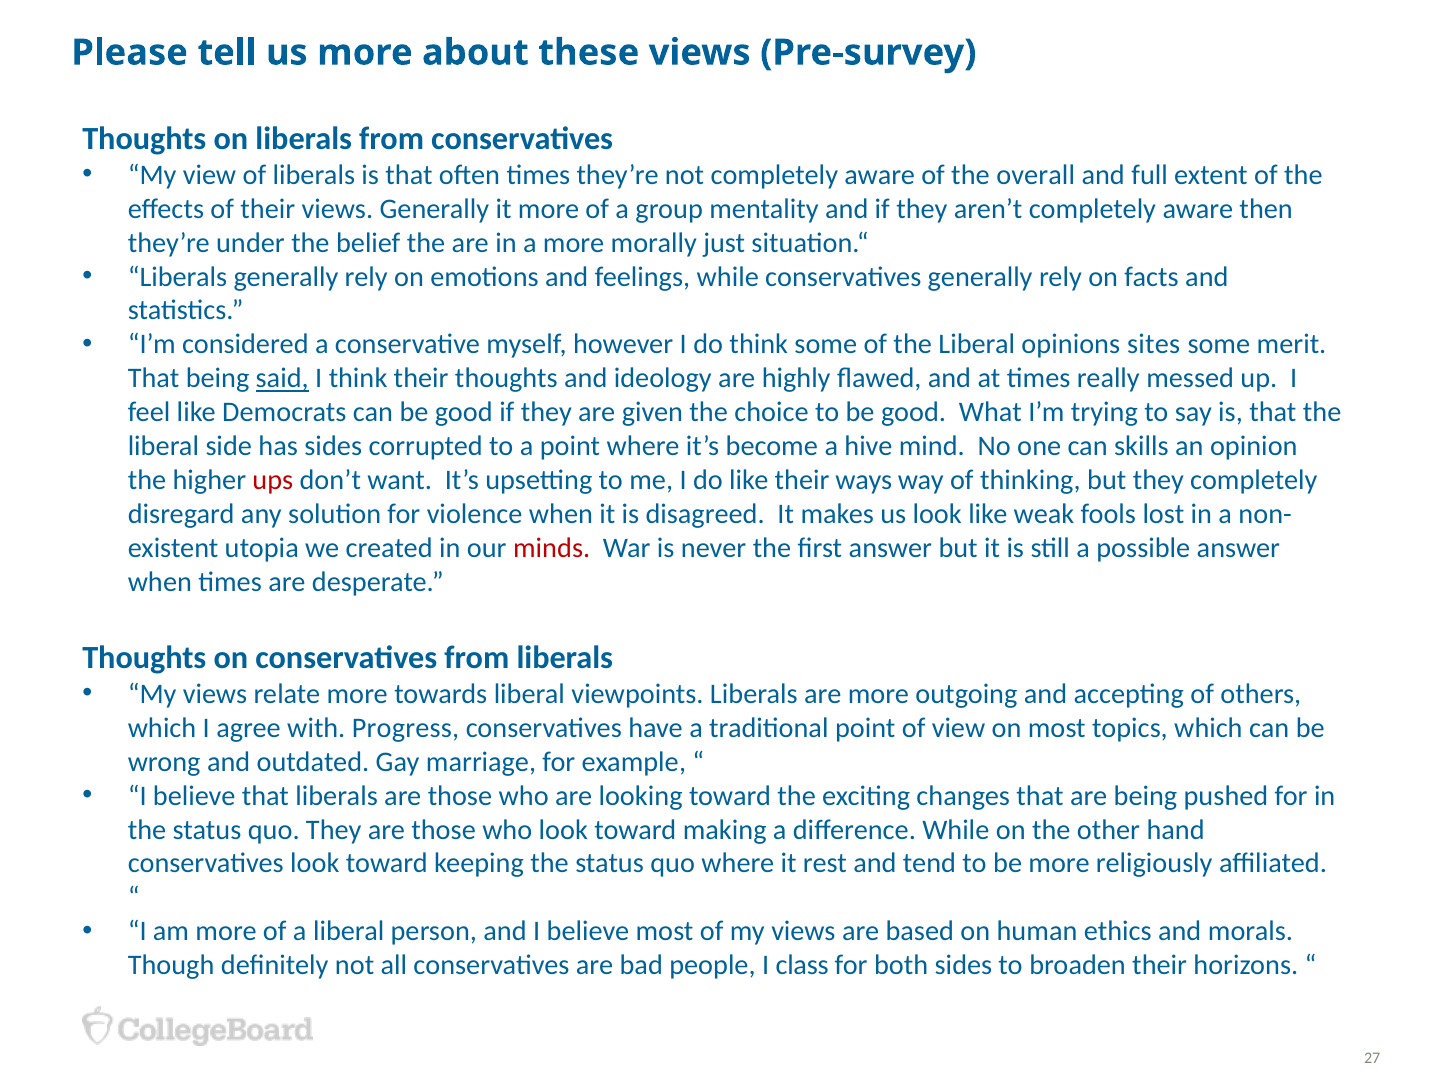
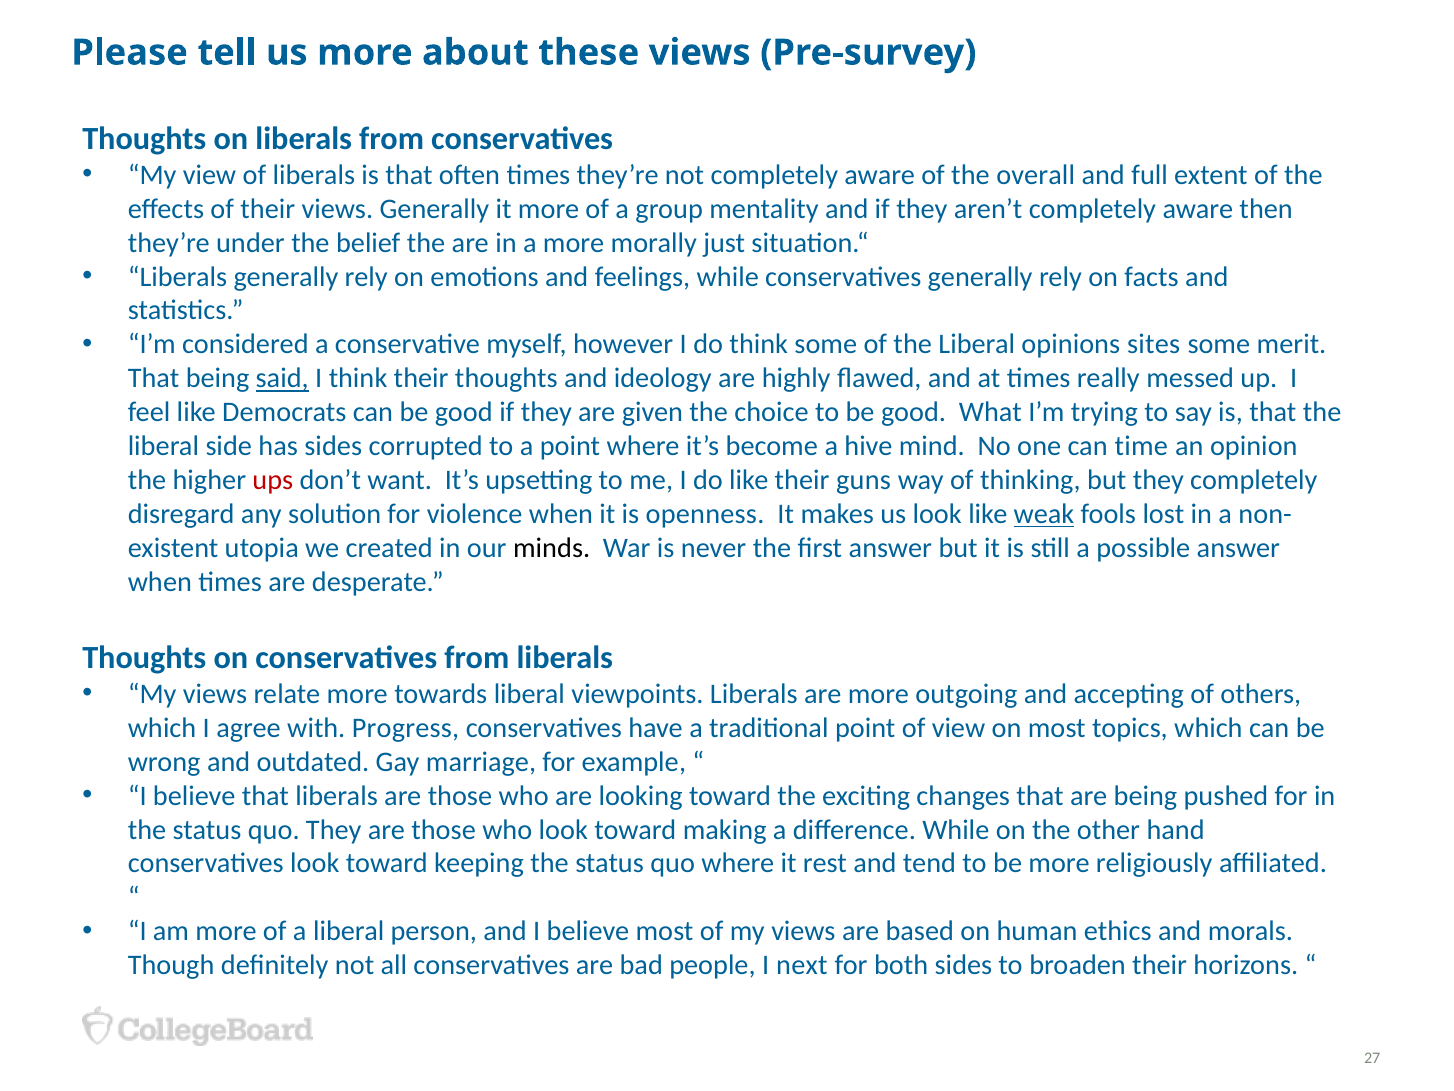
skills: skills -> time (1141, 446)
ways: ways -> guns (864, 480)
disagreed: disagreed -> openness (705, 514)
weak underline: none -> present (1044, 514)
minds colour: red -> black (552, 548)
class: class -> next (802, 965)
